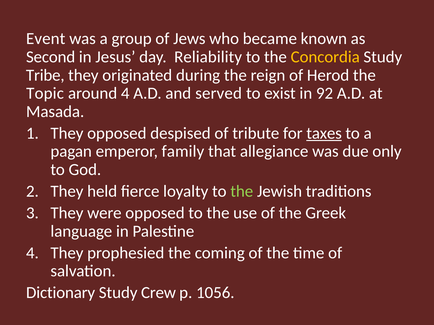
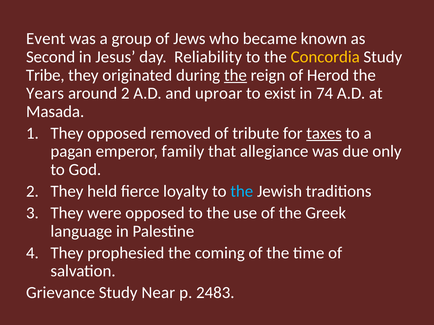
the underline: none -> present (235, 75)
Topic: Topic -> Years (45, 93)
around 4: 4 -> 2 (125, 93)
served: served -> uproar (219, 93)
92: 92 -> 74 (325, 93)
despised: despised -> removed (181, 133)
the colour: light green -> light blue (242, 192)
Dictionary: Dictionary -> Grievance (61, 293)
Crew: Crew -> Near (158, 293)
1056: 1056 -> 2483 (215, 293)
